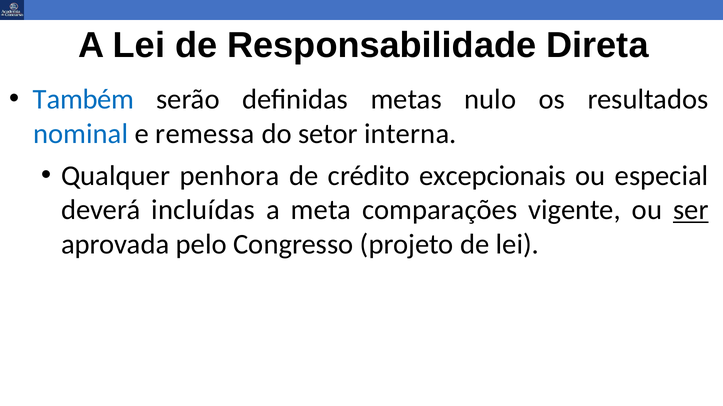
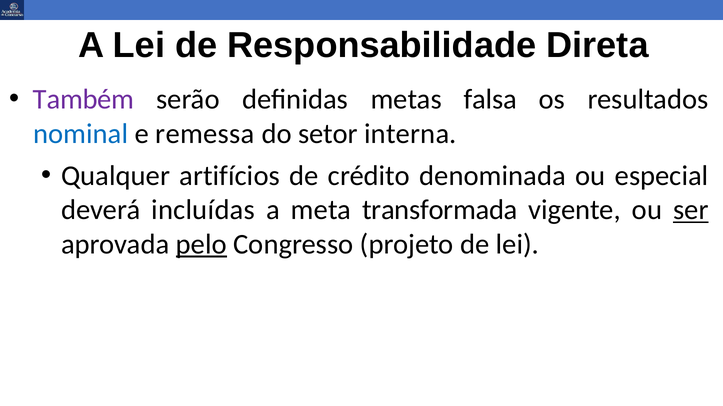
Também colour: blue -> purple (84, 99)
nulo: nulo -> falsa (490, 99)
penhora: penhora -> artifícios (230, 176)
excepcionais: excepcionais -> denominada (493, 176)
comparações: comparações -> transformada (440, 210)
pelo underline: none -> present (201, 245)
